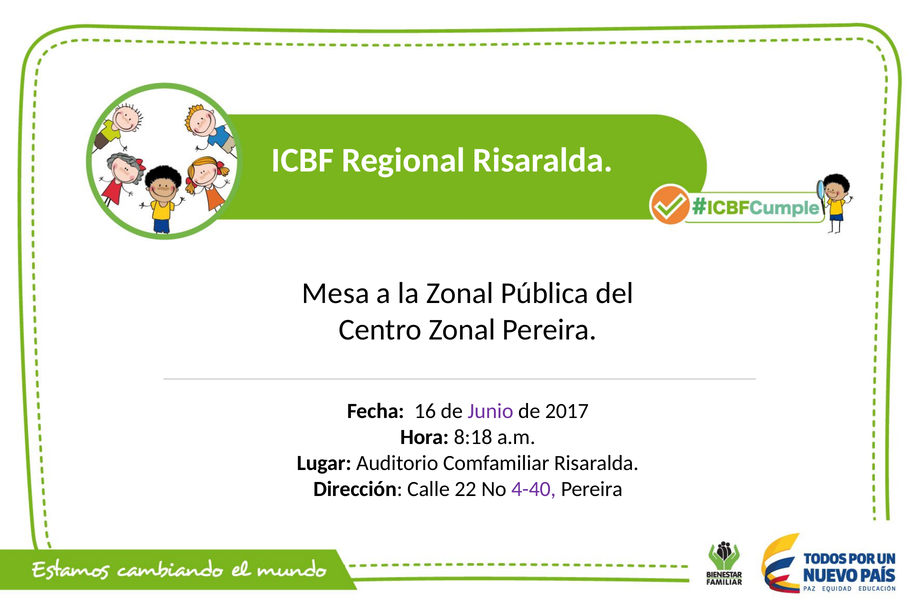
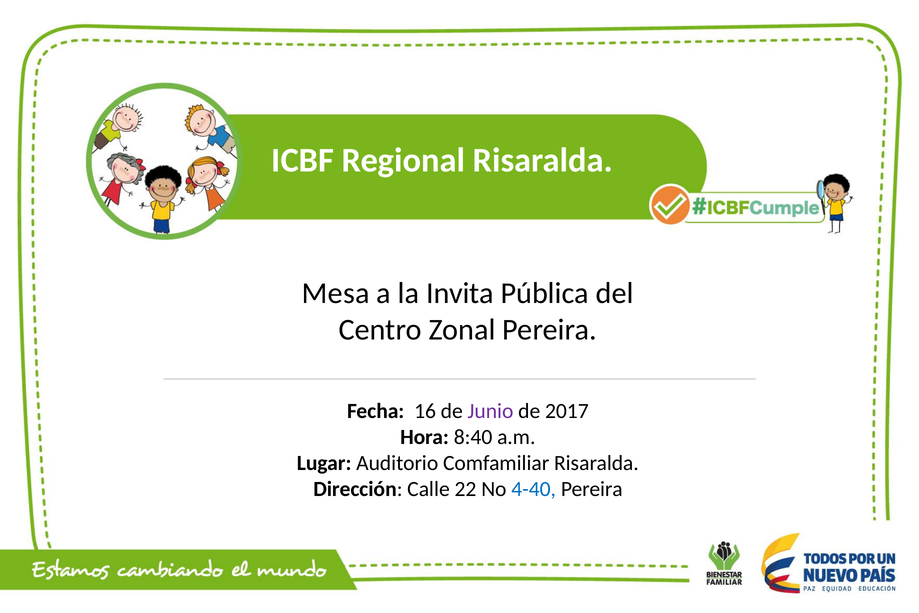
la Zonal: Zonal -> Invita (460, 293)
8:18: 8:18 -> 8:40 (473, 437)
4-40 colour: purple -> blue (534, 489)
